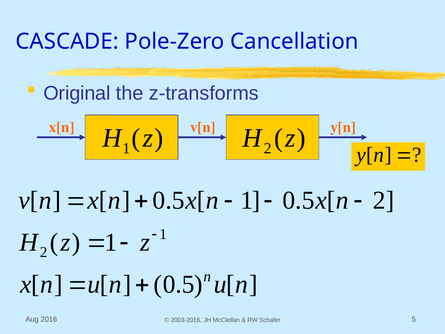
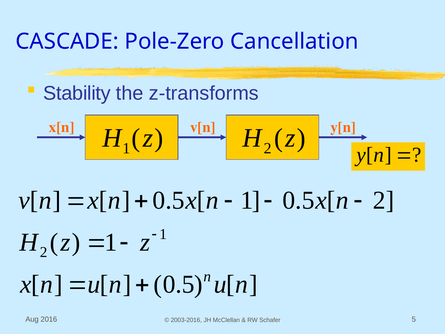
Original: Original -> Stability (77, 93)
